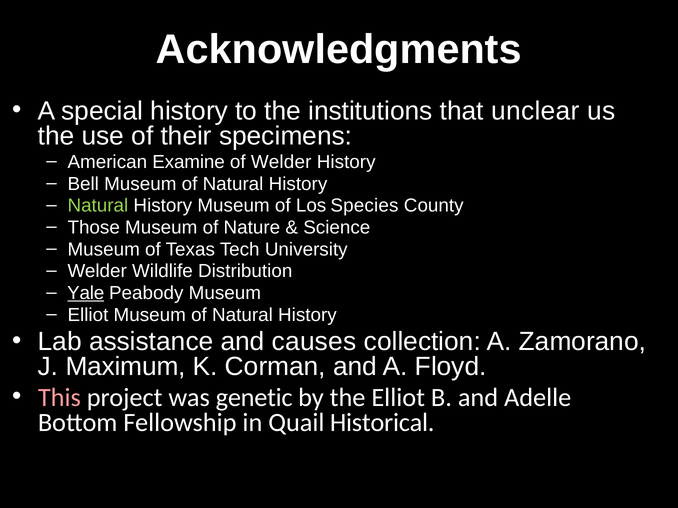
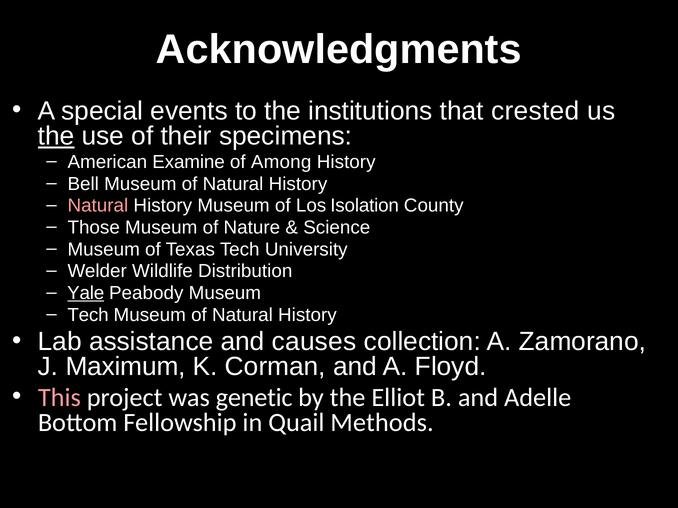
special history: history -> events (189, 111)
unclear: unclear -> crested (535, 111)
the underline: none -> present (56, 136)
of Welder: Welder -> Among (281, 162)
Natural colour: light green -> pink (98, 206)
Species: Species -> Isolation (365, 206)
Elliot: Elliot -> Tech (88, 315)
Historical: Historical -> Methods (382, 423)
